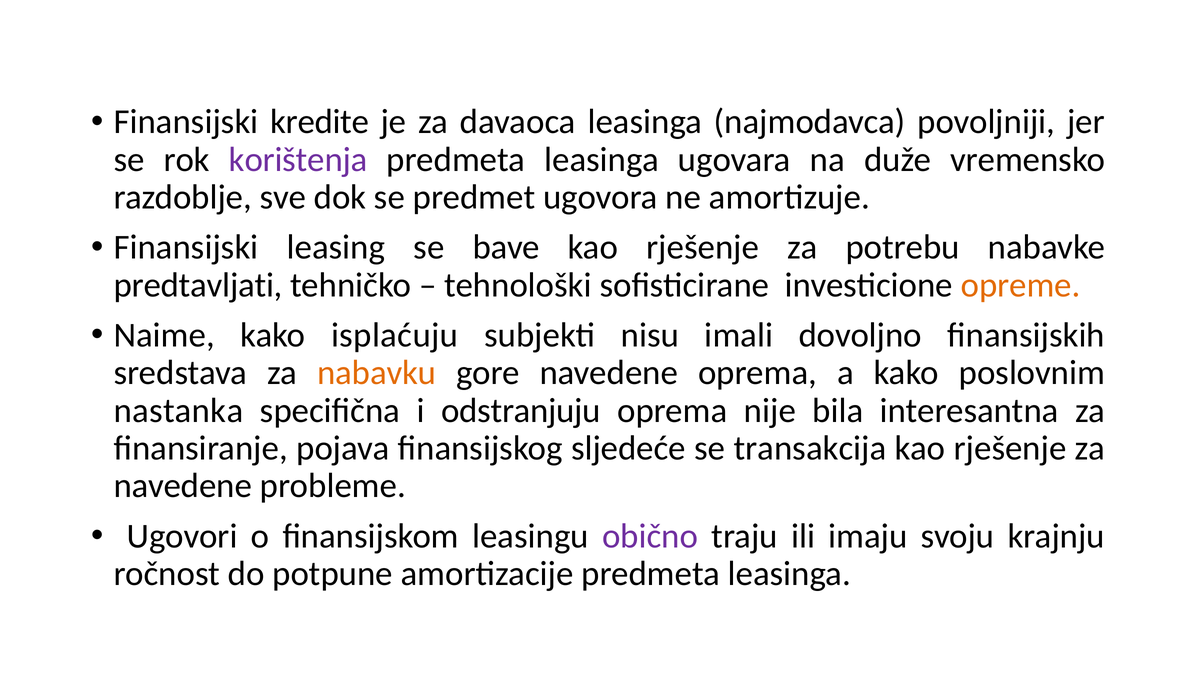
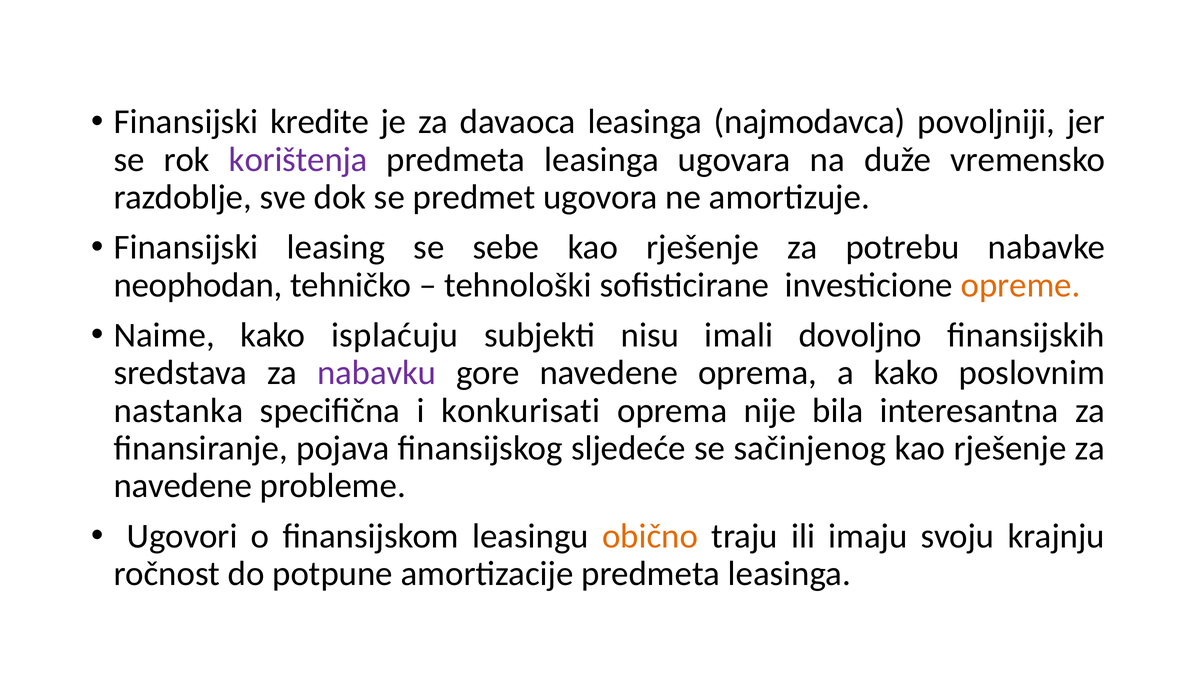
bave: bave -> sebe (506, 247)
predtavljati: predtavljati -> neophodan (198, 285)
nabavku colour: orange -> purple (377, 372)
odstranjuju: odstranjuju -> konkurisati (521, 410)
transakcija: transakcija -> sačinjenog (810, 448)
obično colour: purple -> orange (650, 536)
